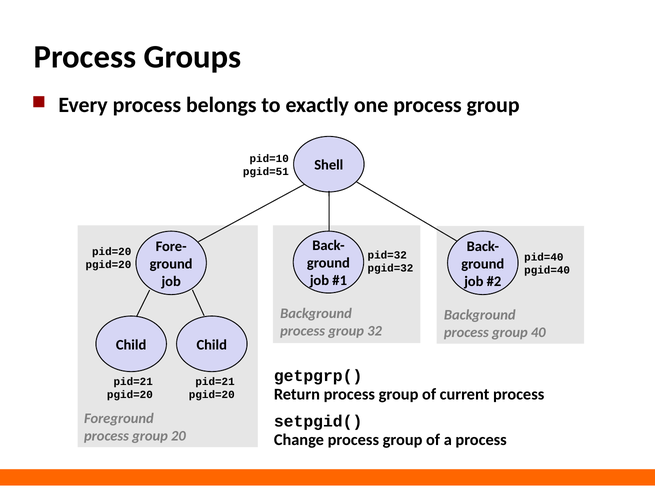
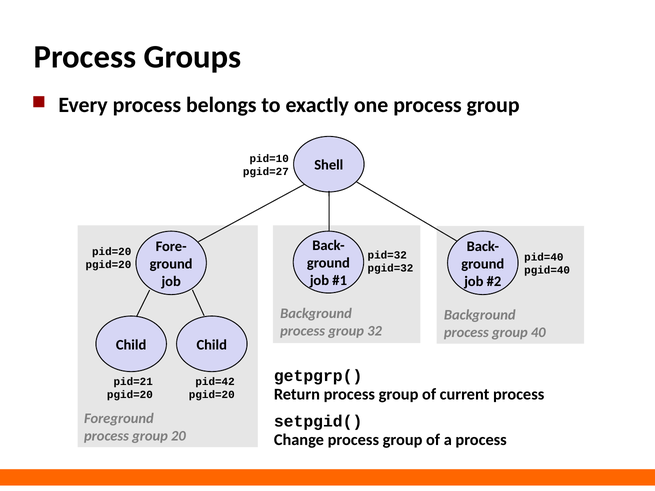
pgid=51: pgid=51 -> pgid=27 (266, 172)
pid=21: pid=21 -> pid=42 (215, 382)
